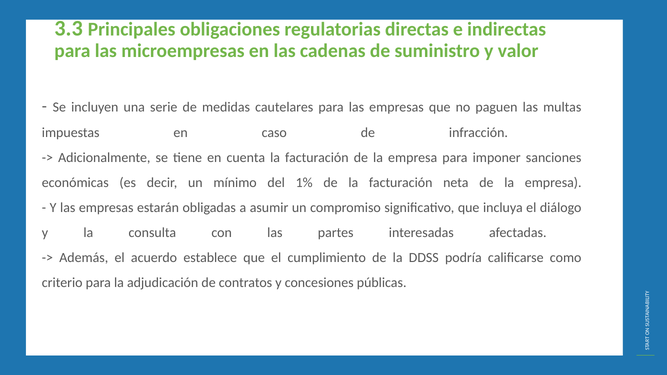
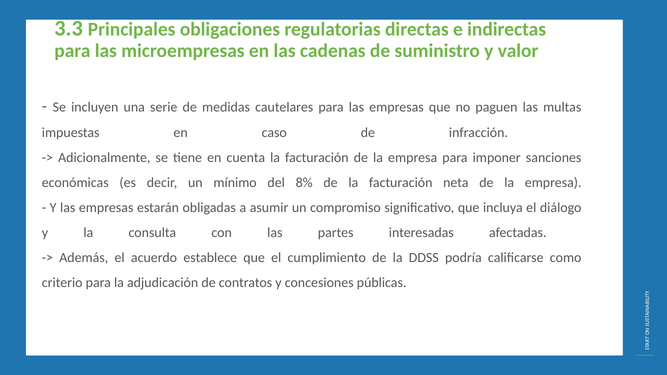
1%: 1% -> 8% (304, 183)
